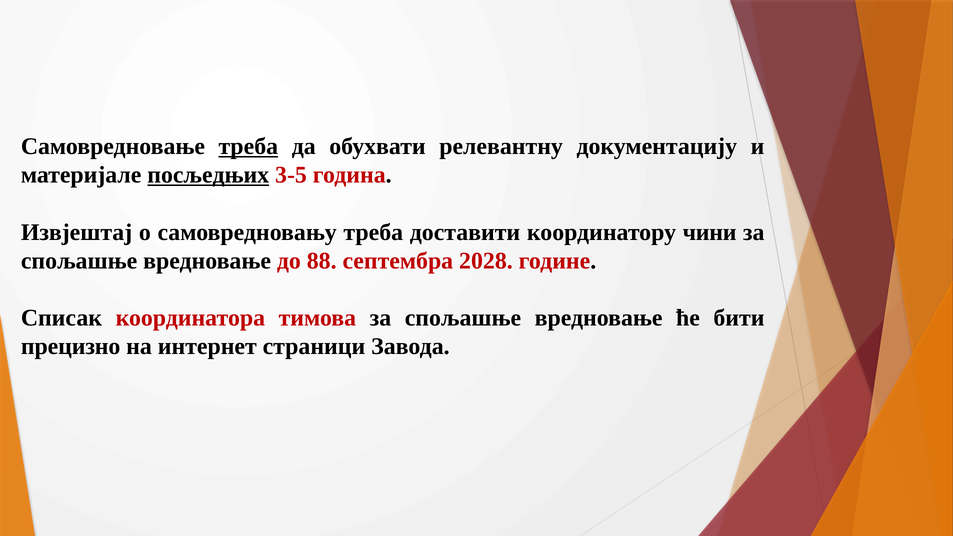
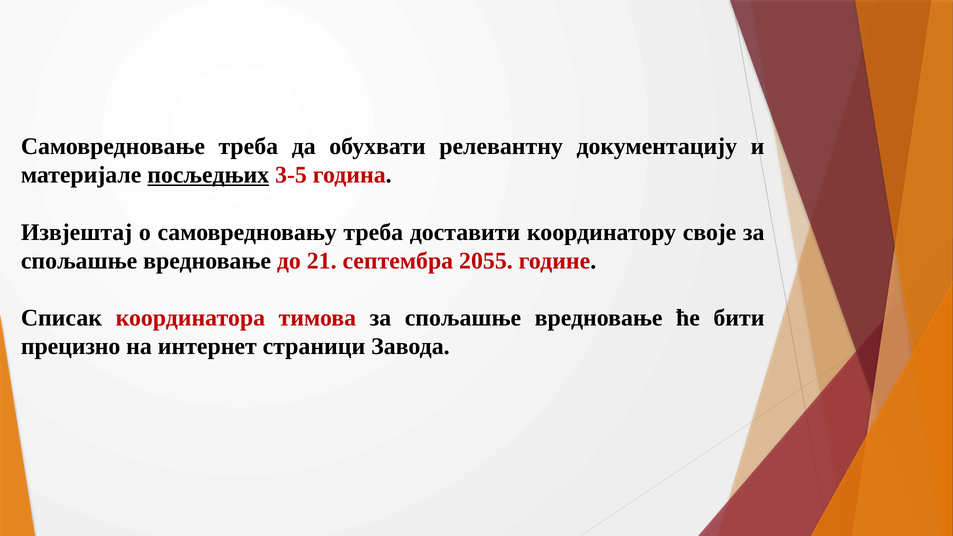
треба underline: present -> none (248, 146)
чини: чини -> своје (710, 232)
88: 88 -> 21 (322, 261)
2028: 2028 -> 2055 (486, 261)
